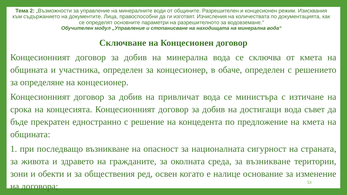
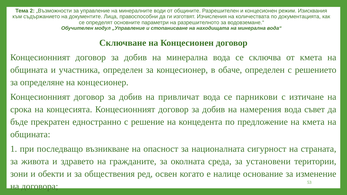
министъра: министъра -> парникови (257, 97)
достигащи: достигащи -> намерения (261, 110)
за възникване: възникване -> установени (268, 162)
